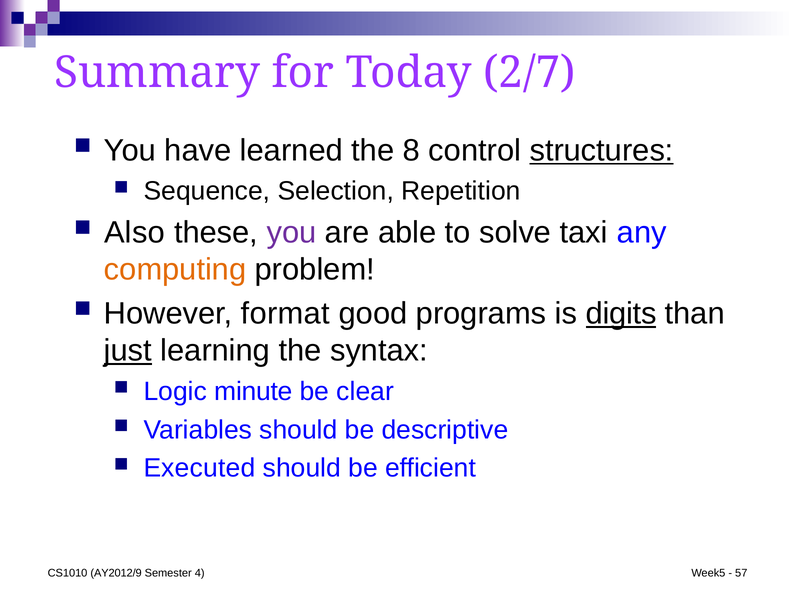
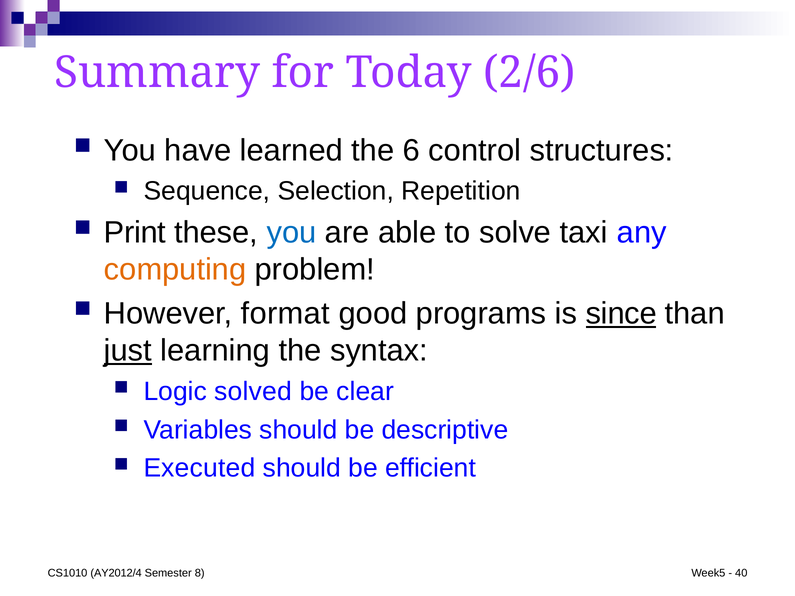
2/7: 2/7 -> 2/6 (529, 73)
8: 8 -> 6 (411, 151)
structures underline: present -> none (602, 151)
Also: Also -> Print (135, 233)
you colour: purple -> blue (292, 233)
digits: digits -> since (621, 314)
minute: minute -> solved (253, 392)
AY2012/9: AY2012/9 -> AY2012/4 (116, 573)
4: 4 -> 8 (200, 573)
57: 57 -> 40 (741, 573)
